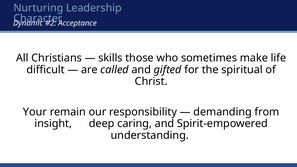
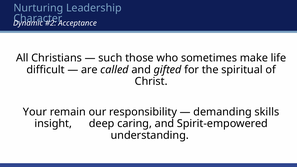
skills: skills -> such (110, 58)
from: from -> skills (267, 112)
